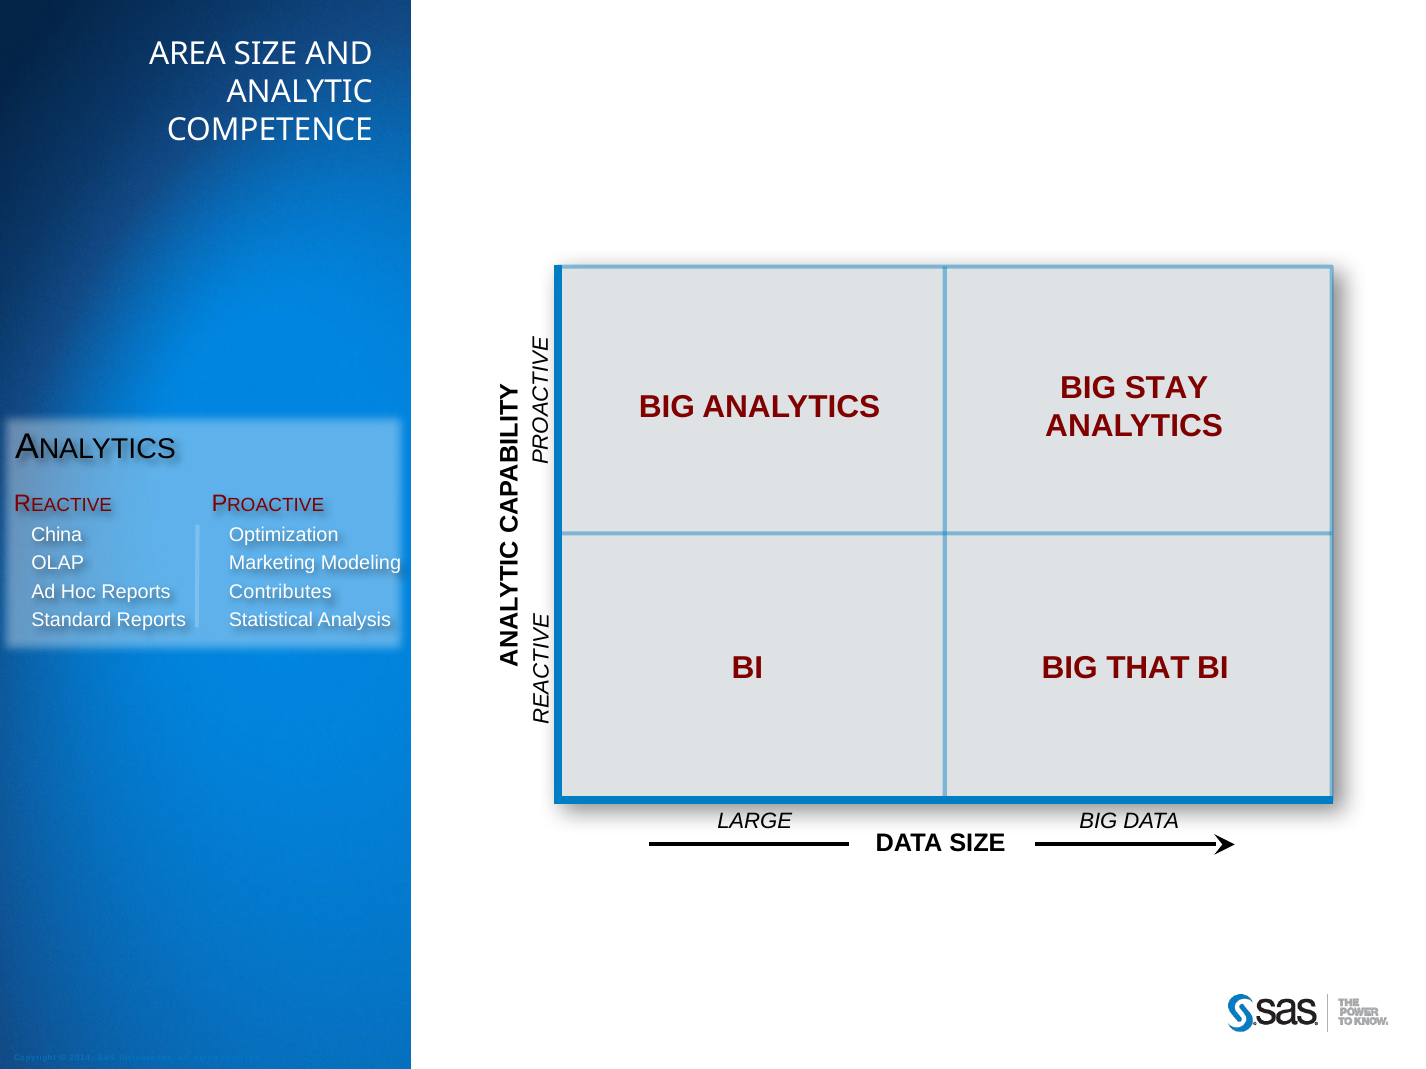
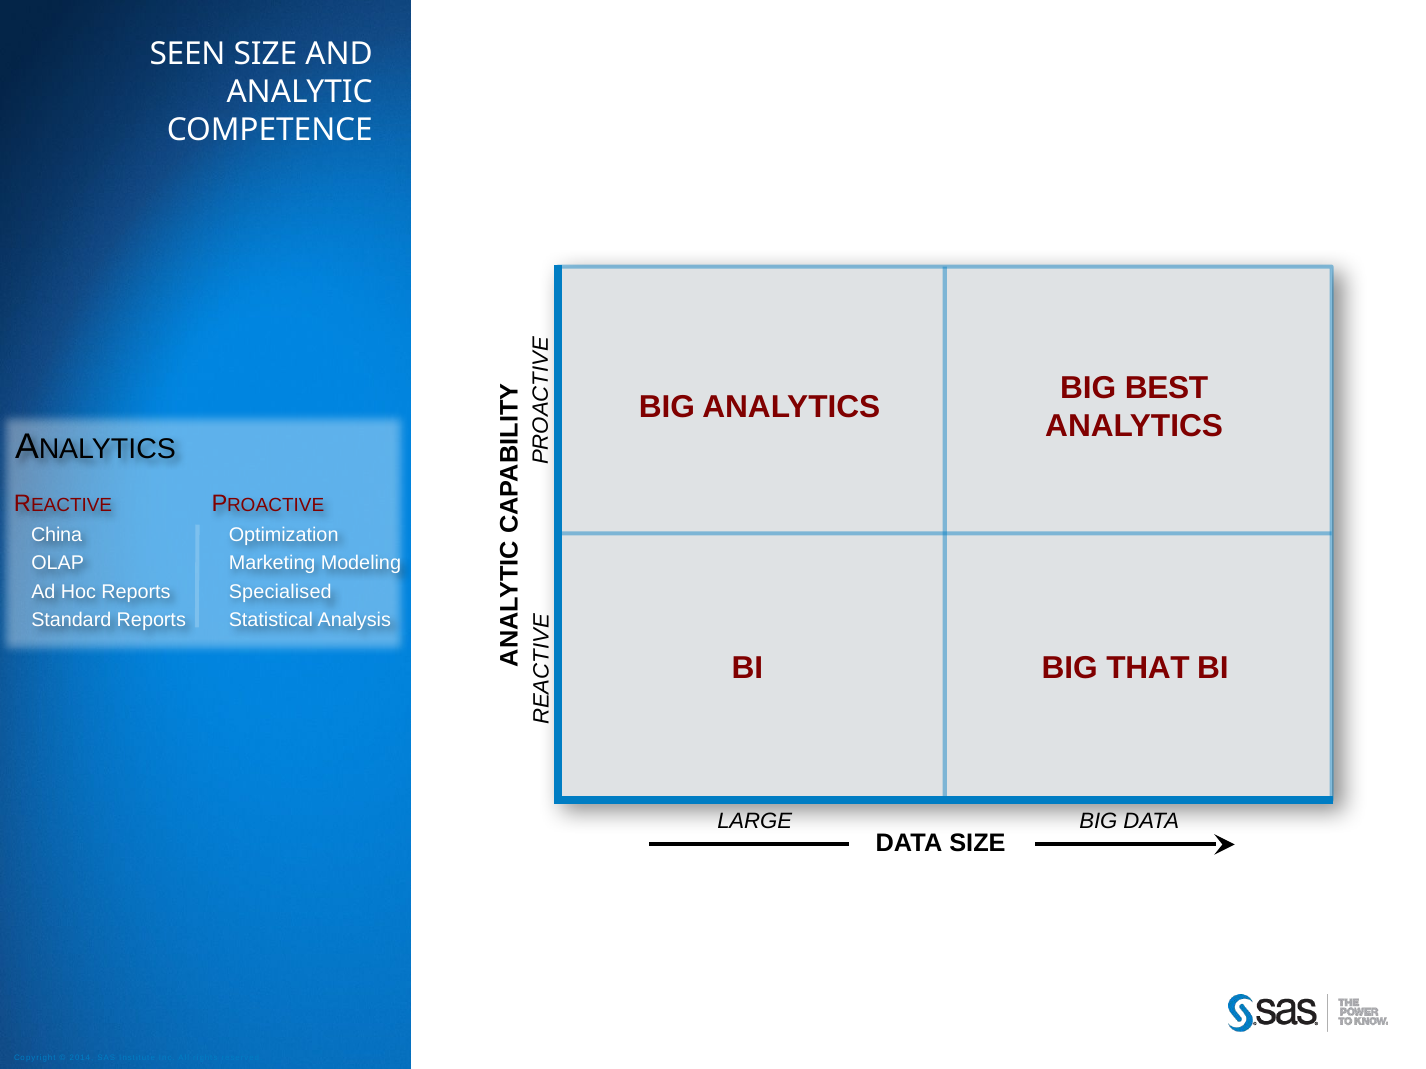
AREA: AREA -> SEEN (188, 54)
STAY: STAY -> BEST (1166, 388)
Contributes: Contributes -> Specialised (280, 592)
